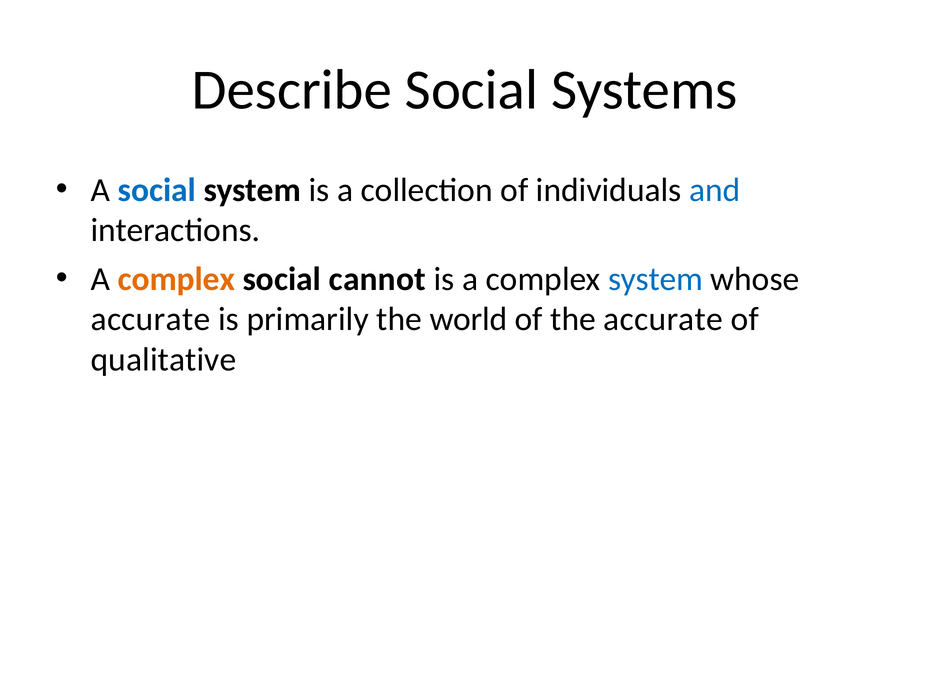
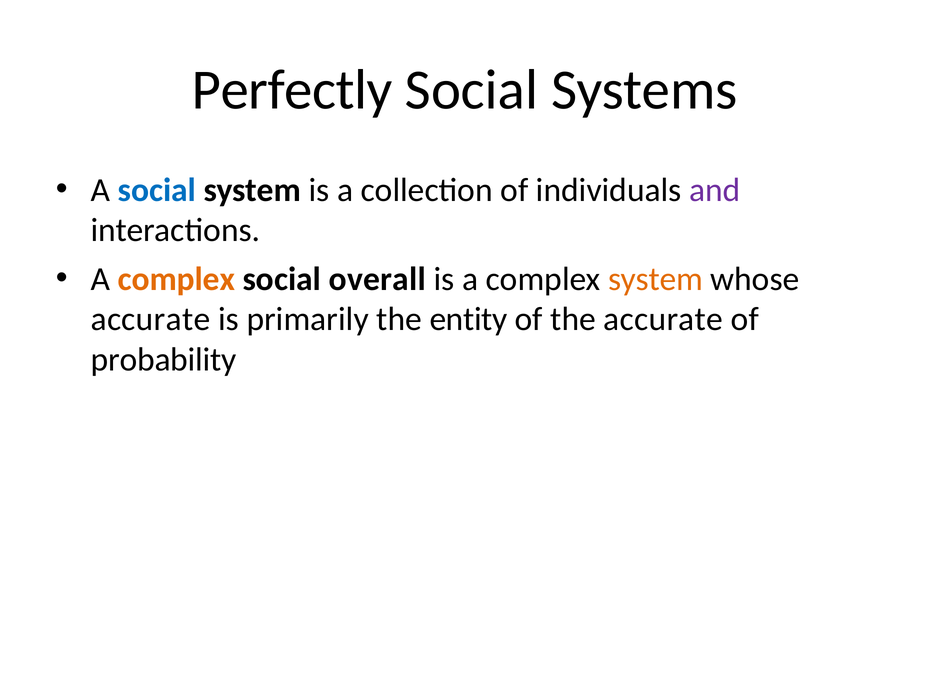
Describe: Describe -> Perfectly (292, 90)
and colour: blue -> purple (715, 190)
cannot: cannot -> overall (377, 279)
system colour: blue -> orange (655, 279)
world: world -> entity (469, 319)
qualitative: qualitative -> probability (164, 359)
